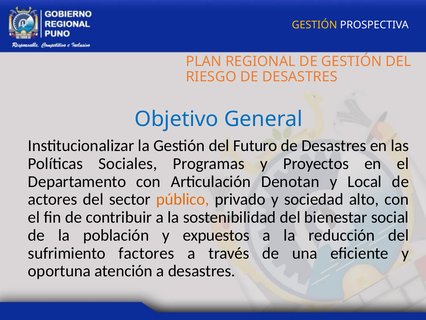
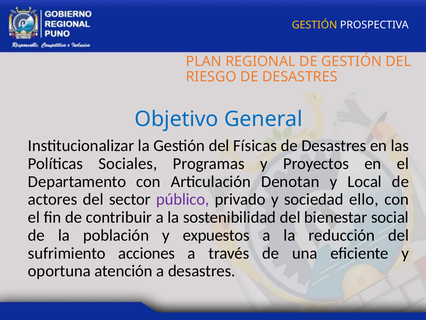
Futuro: Futuro -> Físicas (255, 145)
público colour: orange -> purple (183, 199)
alto: alto -> ello (364, 199)
factores: factores -> acciones (147, 253)
